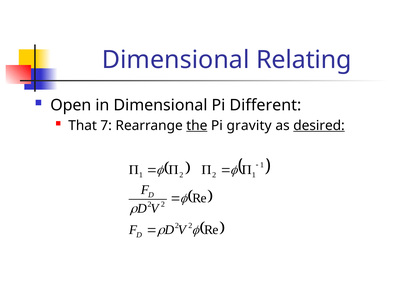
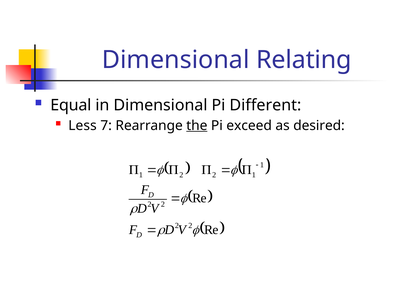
Open: Open -> Equal (71, 105)
That: That -> Less (82, 126)
gravity: gravity -> exceed (249, 126)
desired underline: present -> none (319, 126)
